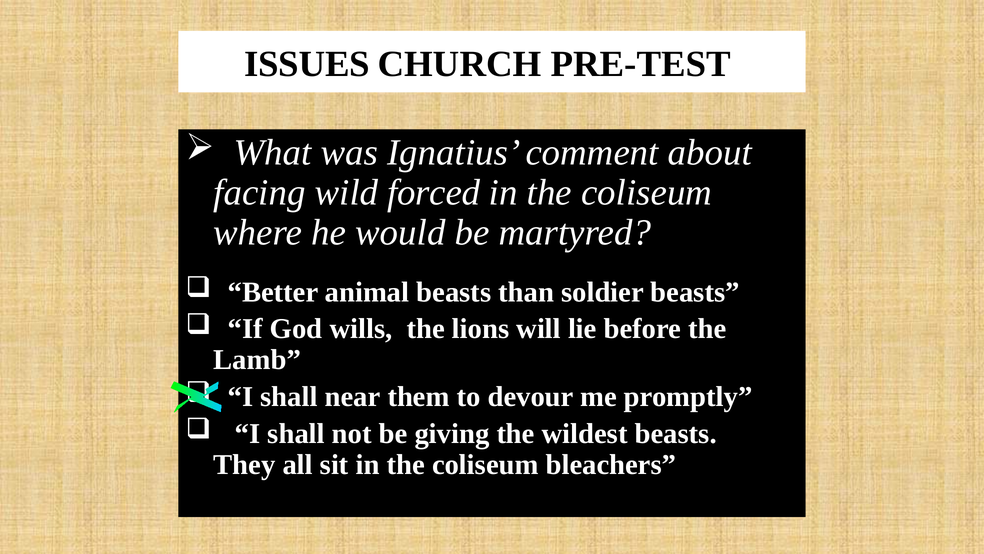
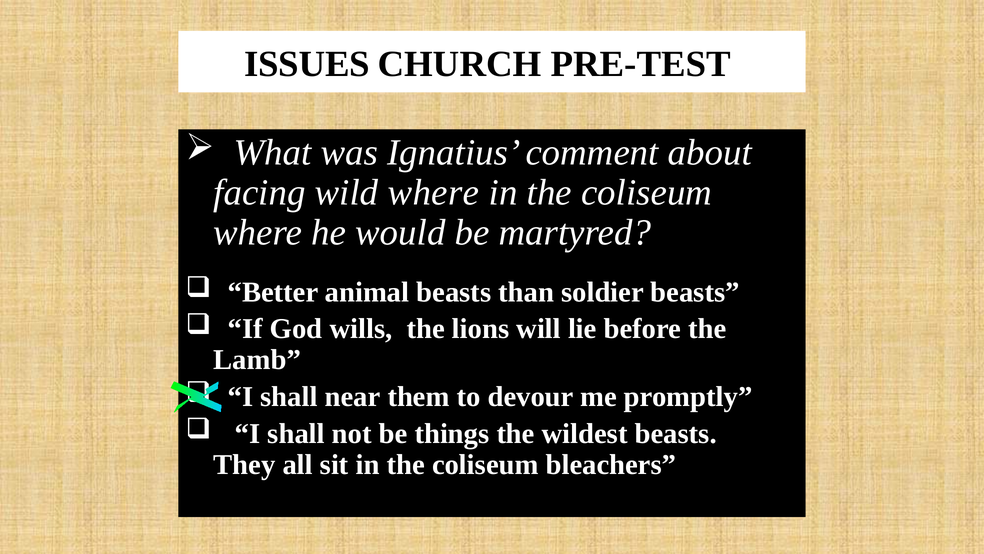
wild forced: forced -> where (433, 192)
giving: giving -> things (452, 433)
